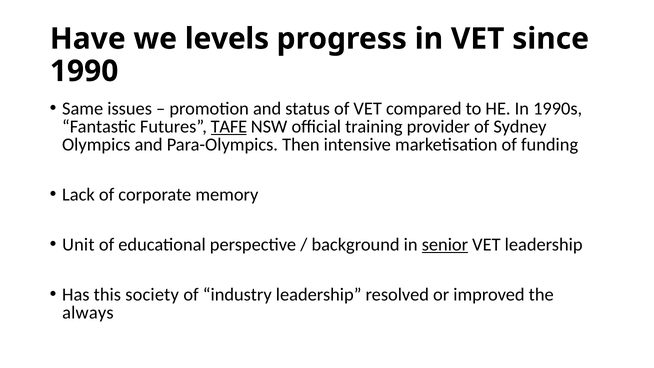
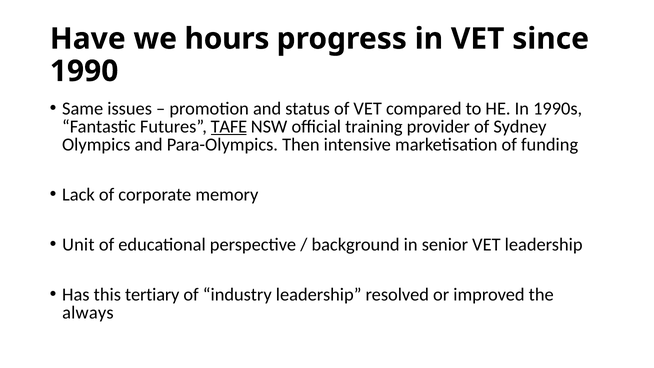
levels: levels -> hours (227, 39)
senior underline: present -> none (445, 244)
society: society -> tertiary (152, 294)
